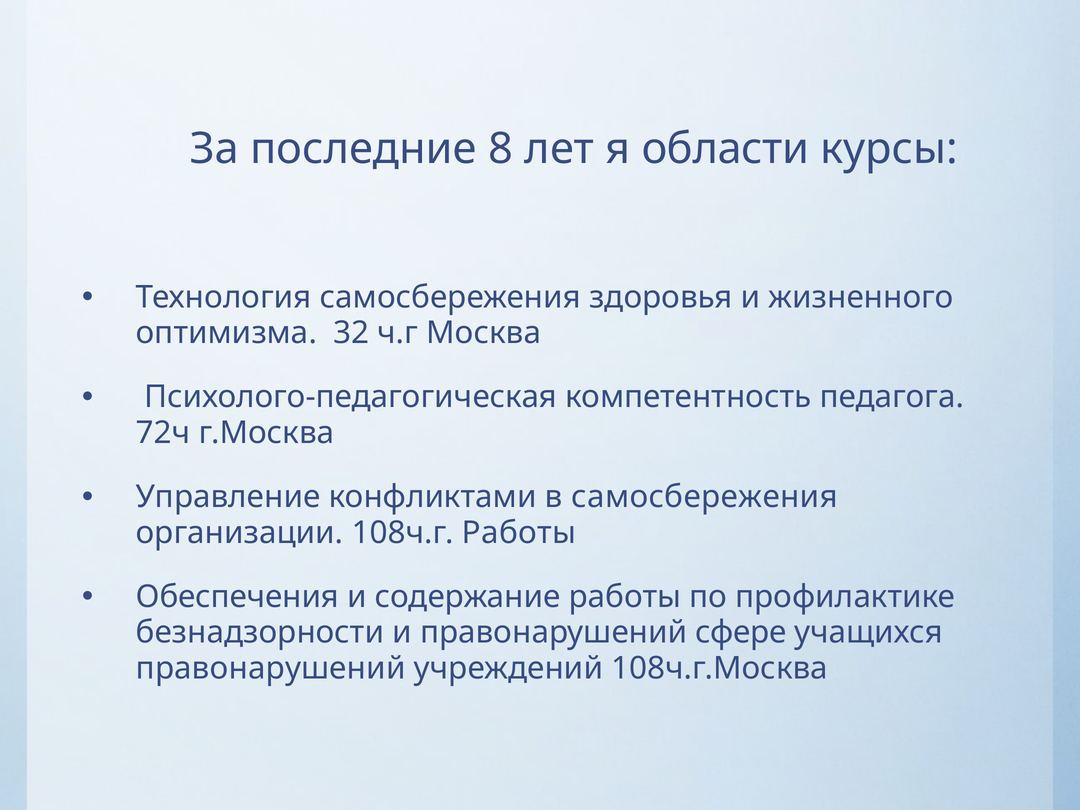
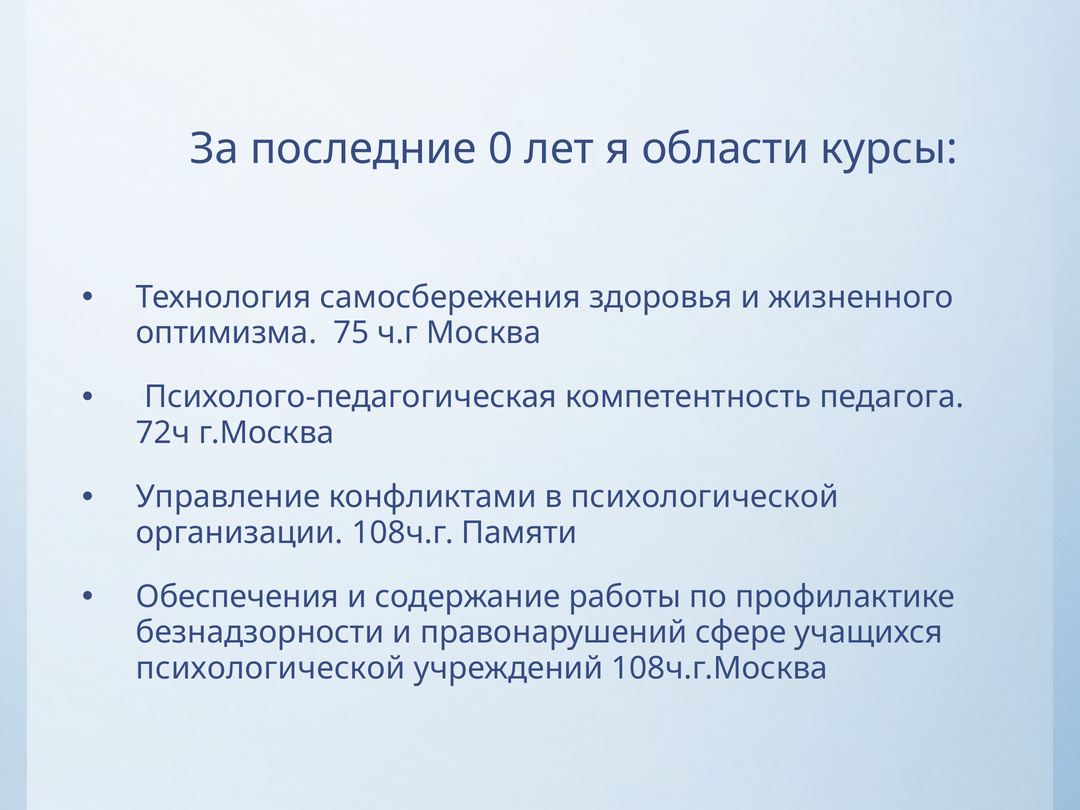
8: 8 -> 0 (501, 149)
32: 32 -> 75 (351, 333)
в самосбережения: самосбережения -> психологической (705, 497)
108ч.г Работы: Работы -> Памяти (519, 533)
правонарушений: правонарушений -> психологической (271, 668)
